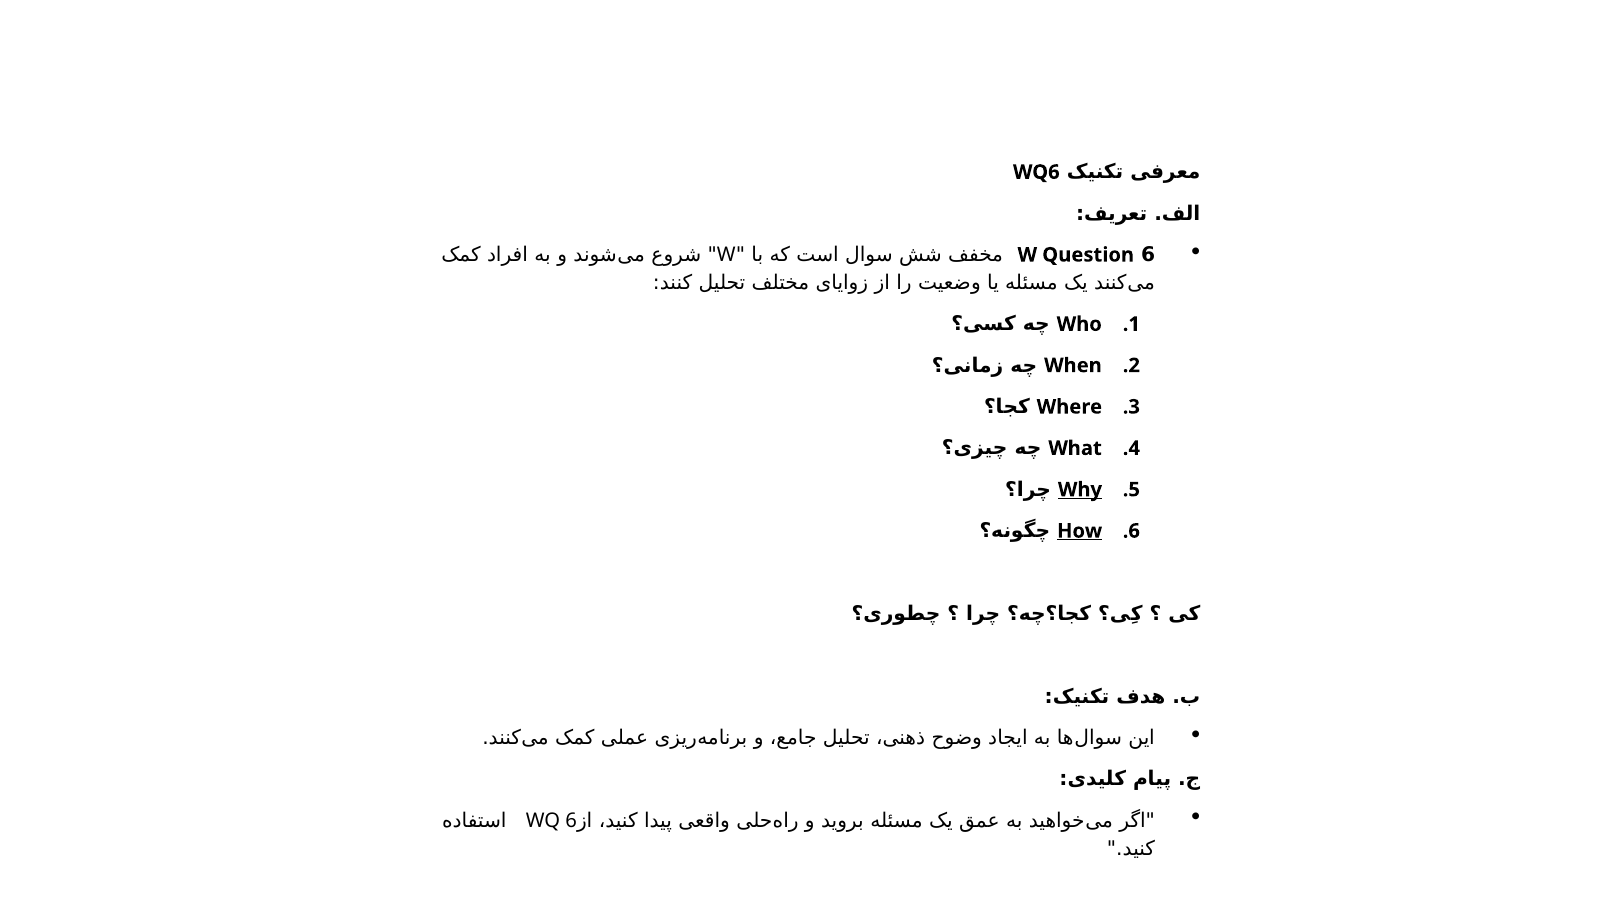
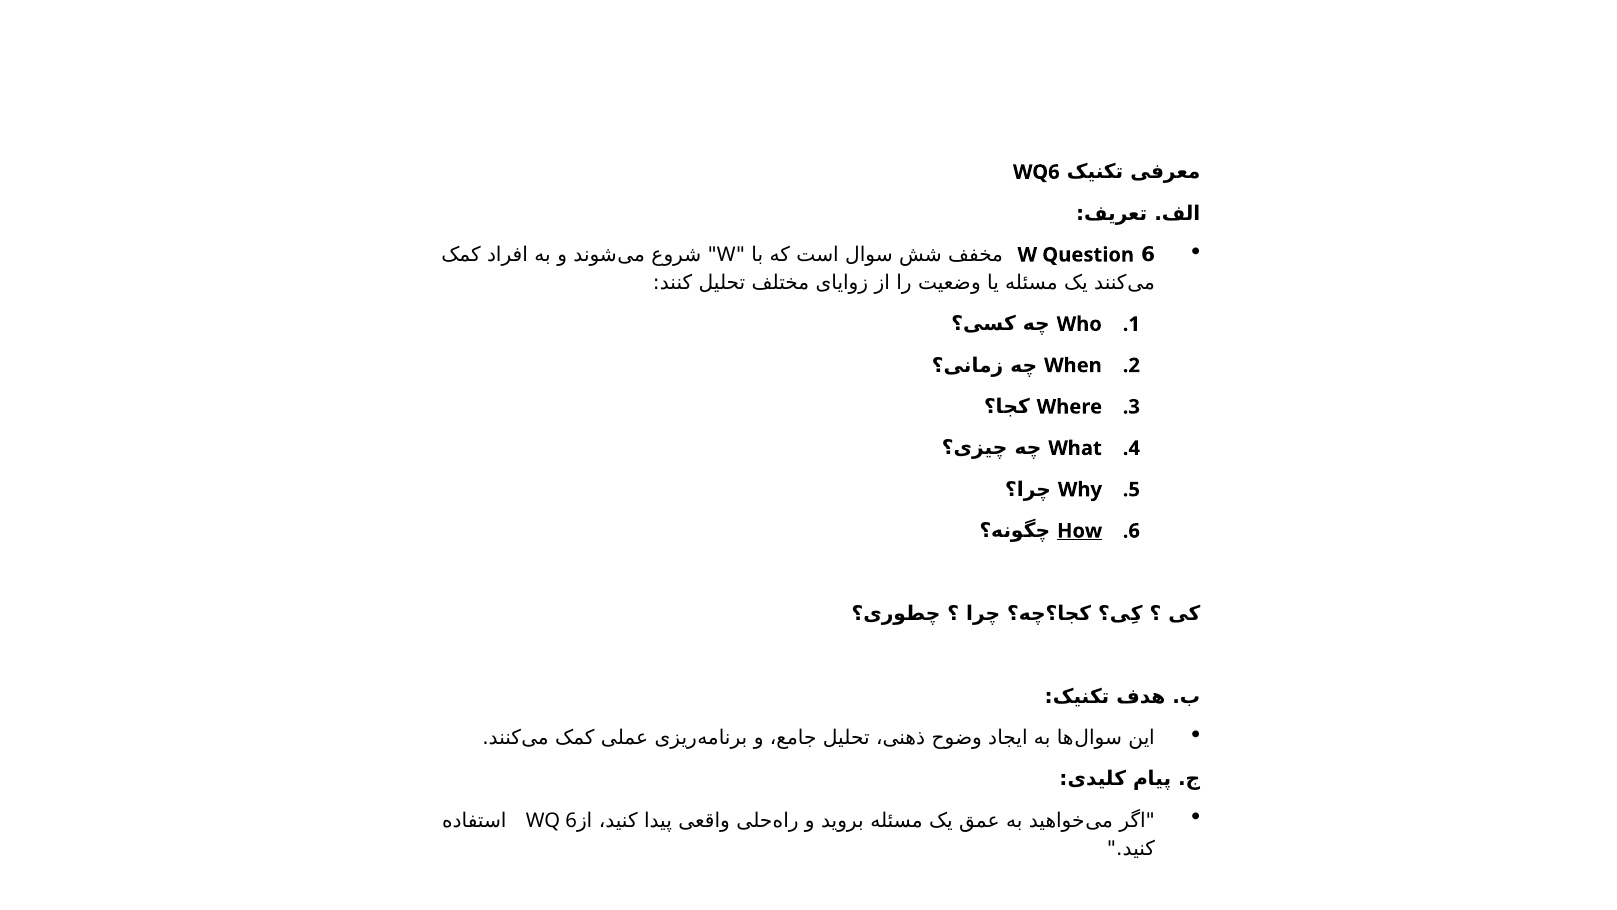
Why underline: present -> none (1080, 489)
